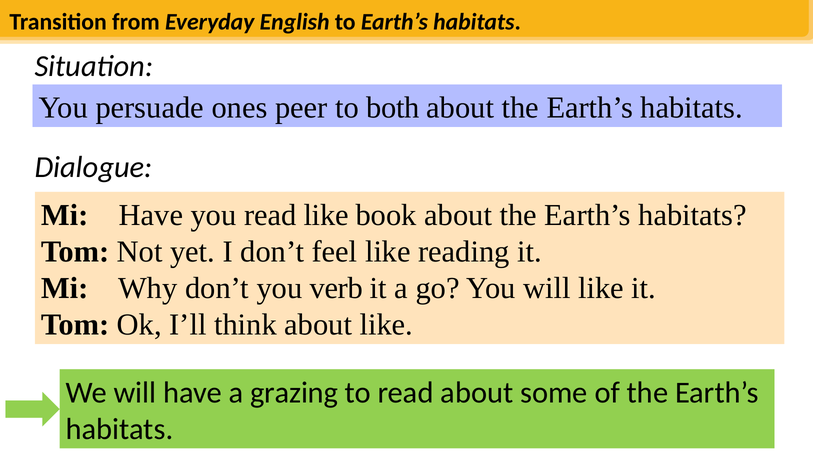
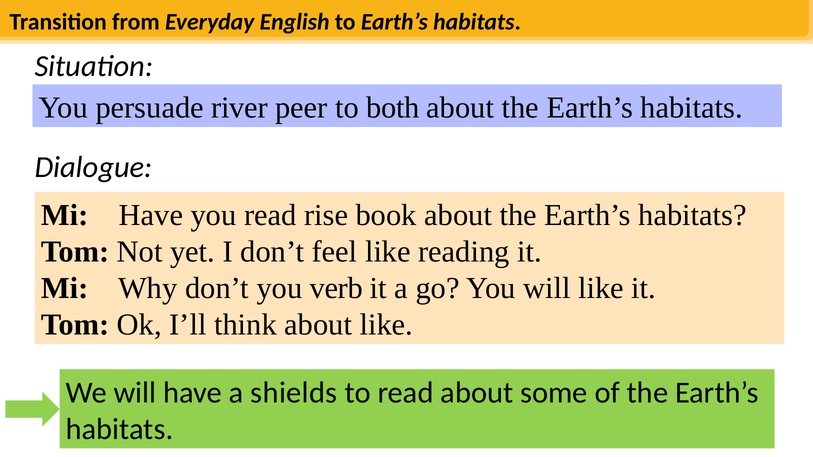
ones: ones -> river (240, 108)
read like: like -> rise (326, 215)
grazing: grazing -> shields (294, 393)
